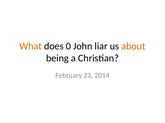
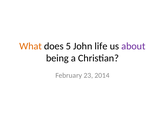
0: 0 -> 5 (68, 46)
liar: liar -> life (101, 46)
about colour: orange -> purple (133, 46)
